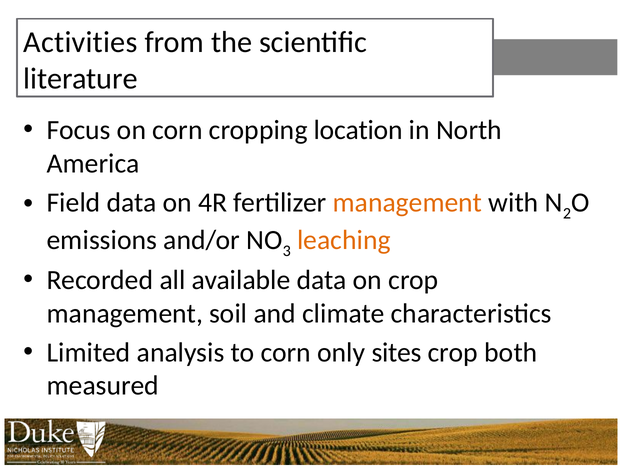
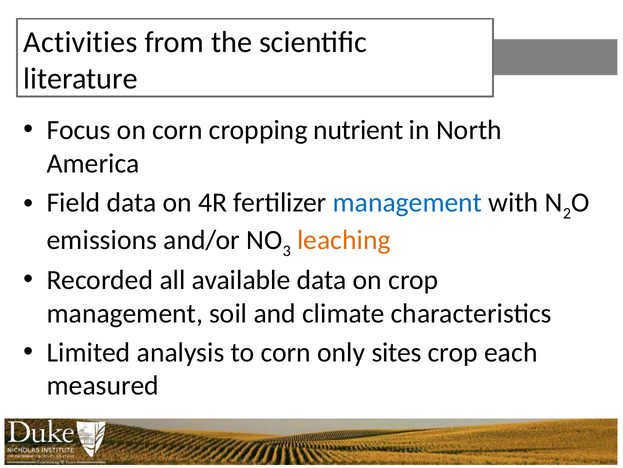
location: location -> nutrient (358, 130)
management colour: orange -> blue (408, 202)
both: both -> each (511, 352)
